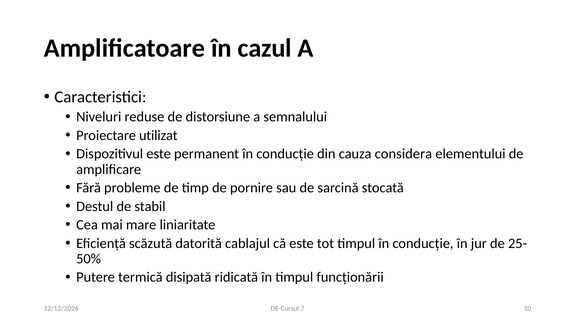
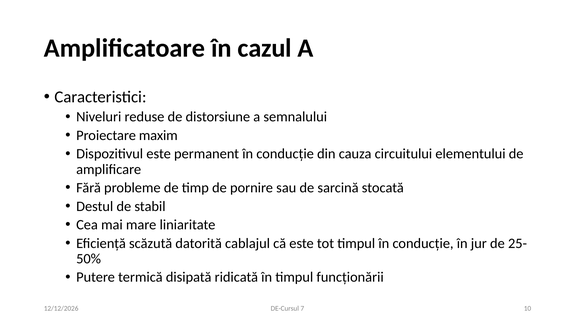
utilizat: utilizat -> maxim (158, 136)
considera: considera -> circuitului (403, 154)
